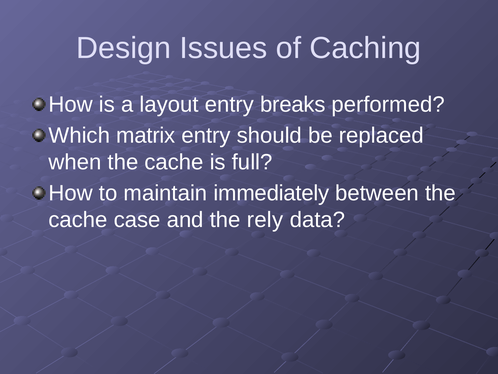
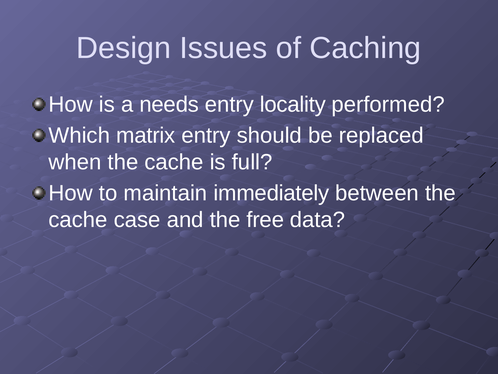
layout: layout -> needs (169, 104)
breaks: breaks -> locality (293, 104)
rely: rely -> free (265, 220)
